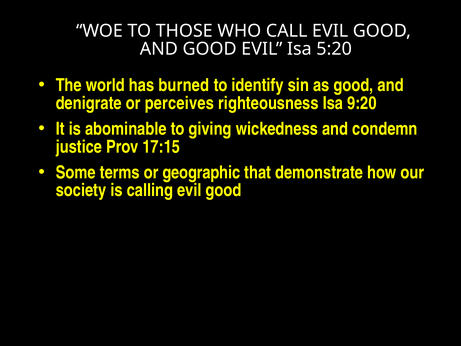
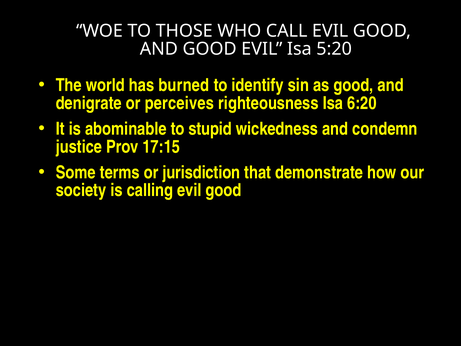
9:20: 9:20 -> 6:20 (362, 103)
giving: giving -> stupid (210, 129)
geographic: geographic -> jurisdiction (201, 172)
